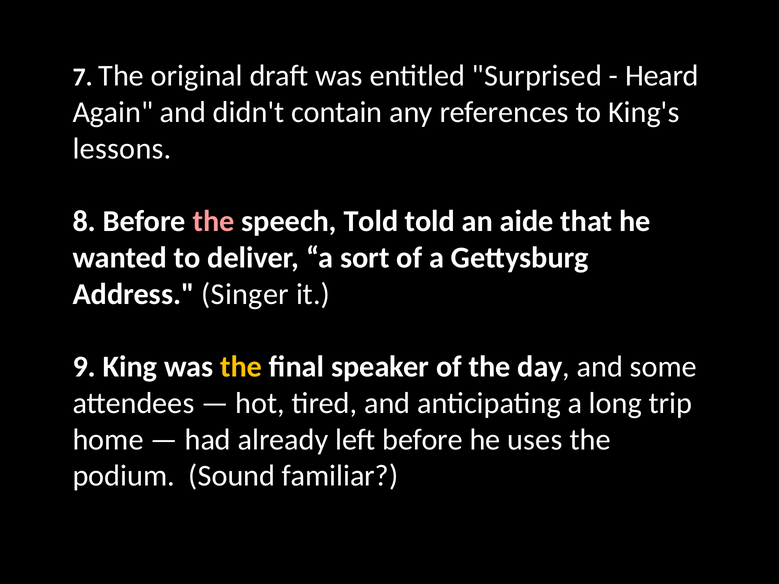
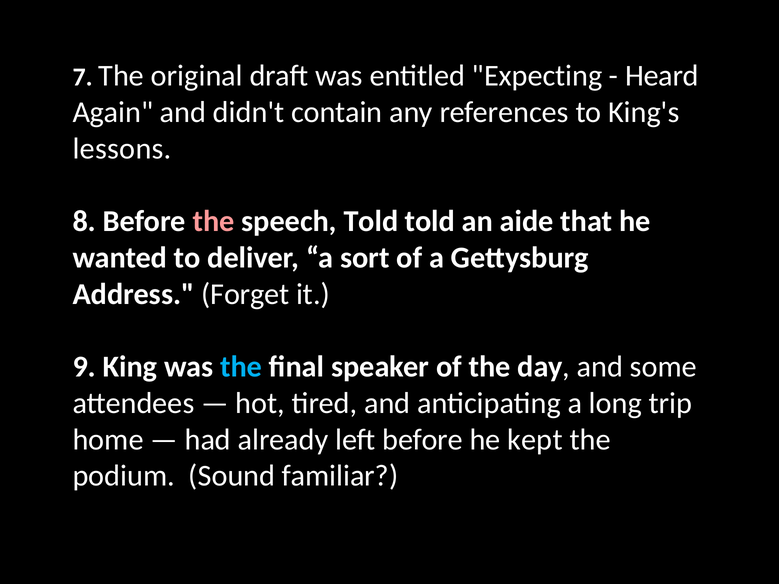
Surprised: Surprised -> Expecting (537, 76)
Singer: Singer -> Forget (245, 294)
the colour: yellow -> light blue (241, 367)
uses: uses -> kept (535, 440)
